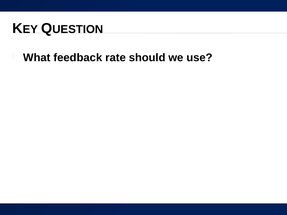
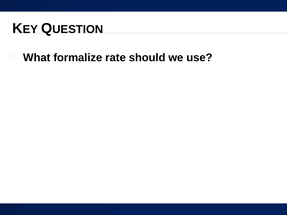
feedback: feedback -> formalize (78, 58)
